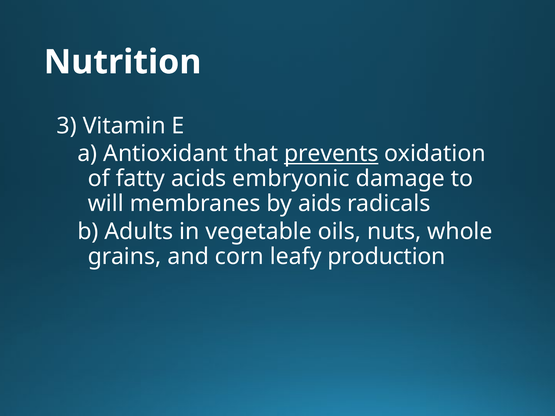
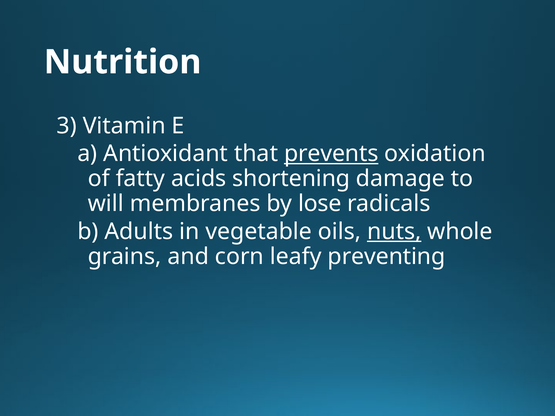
embryonic: embryonic -> shortening (291, 179)
aids: aids -> lose (320, 204)
nuts underline: none -> present (394, 232)
production: production -> preventing (387, 257)
